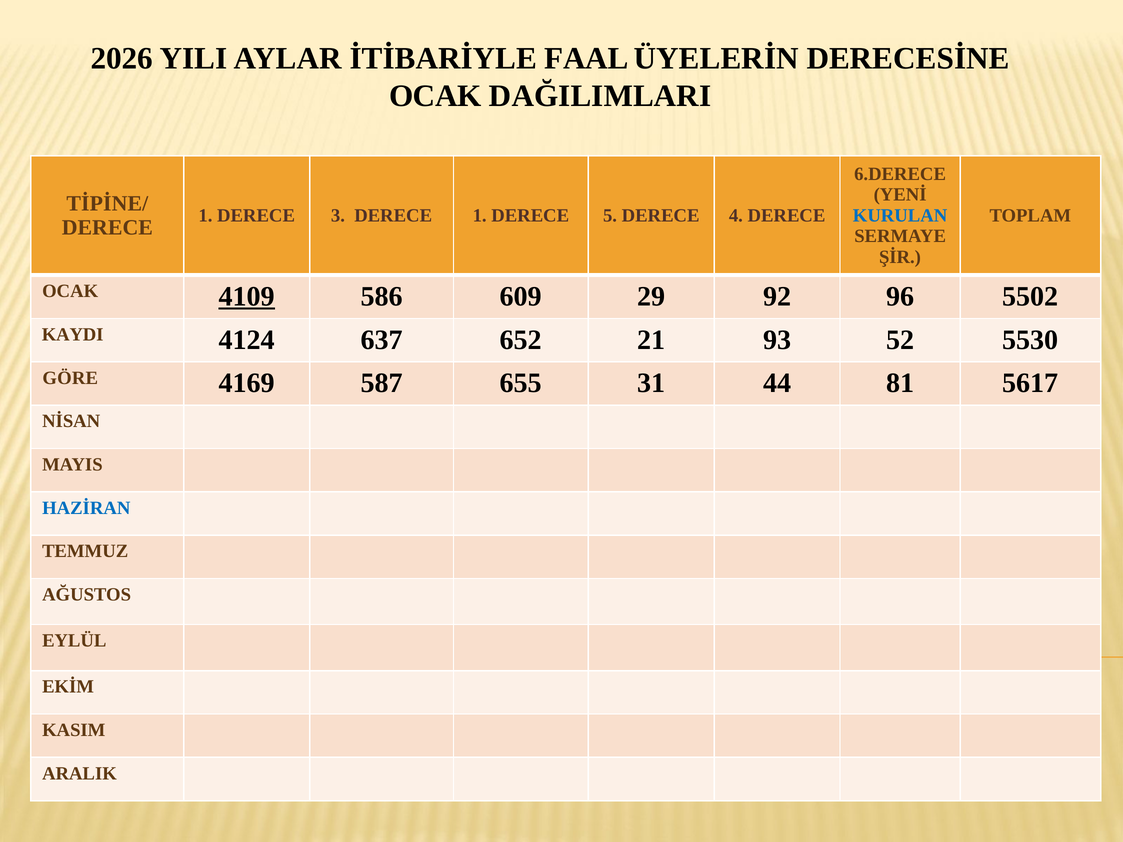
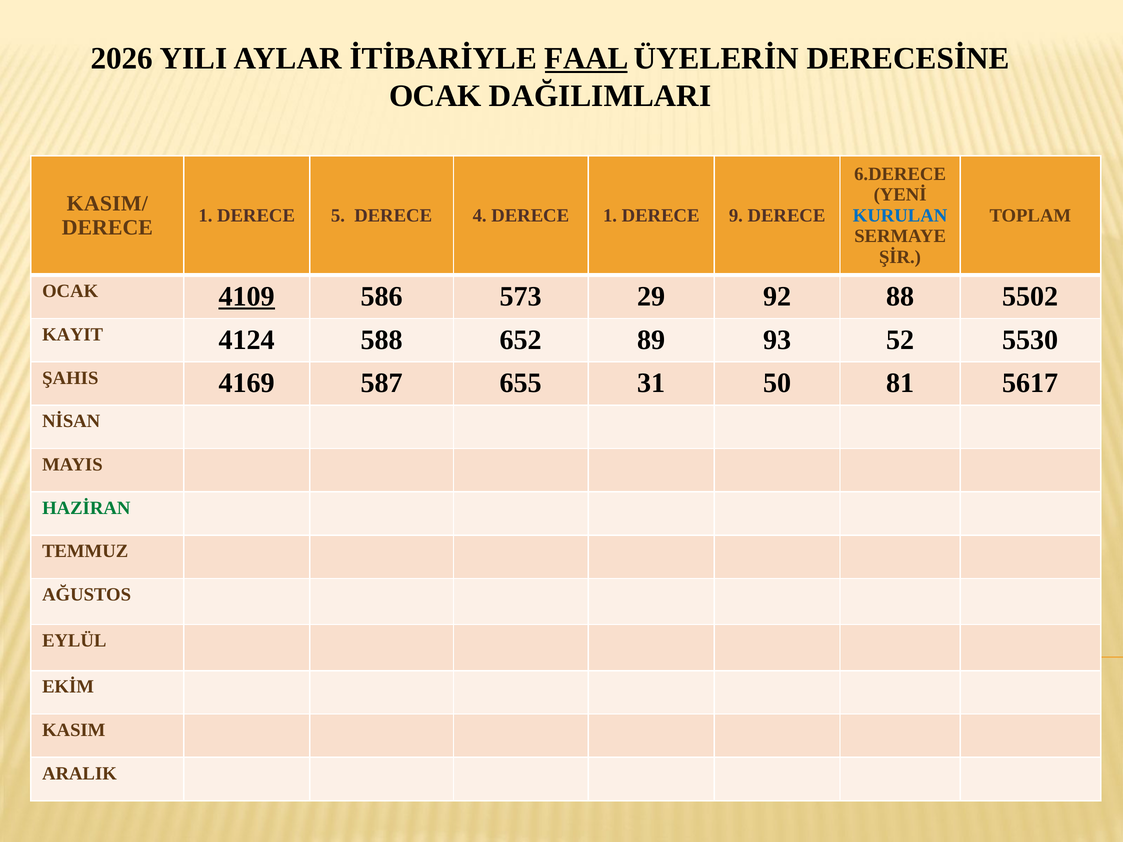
FAAL underline: none -> present (586, 58)
TİPİNE/: TİPİNE/ -> KASIM/ (107, 204)
3: 3 -> 5 (338, 216)
1: 1 -> 4 (480, 216)
5: 5 -> 1 (610, 216)
4: 4 -> 9 (736, 216)
609: 609 -> 573 (521, 297)
96: 96 -> 88 (900, 297)
KAYDI: KAYDI -> KAYIT (73, 335)
637: 637 -> 588 (382, 340)
21: 21 -> 89 (651, 340)
GÖRE: GÖRE -> ŞAHIS (70, 378)
44: 44 -> 50 (777, 383)
HAZİRAN colour: blue -> green (86, 508)
